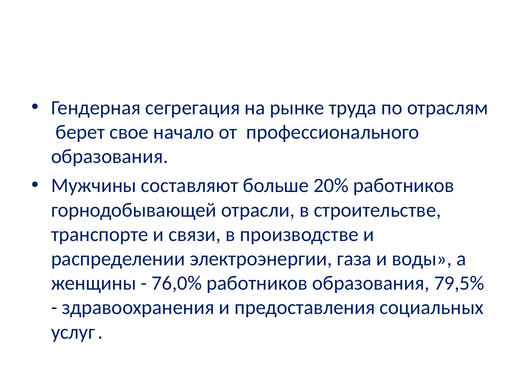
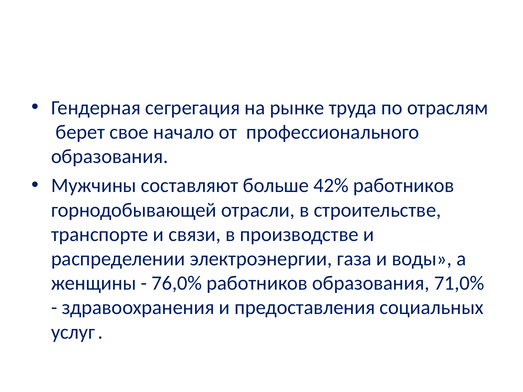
20%: 20% -> 42% (331, 186)
79,5%: 79,5% -> 71,0% (459, 283)
